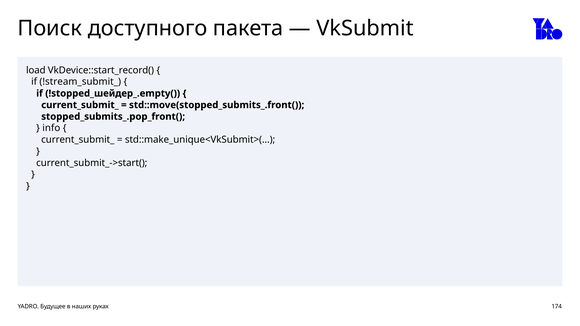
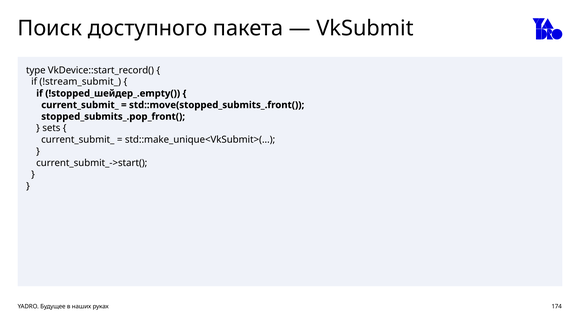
load: load -> type (36, 70)
info: info -> sets (51, 128)
